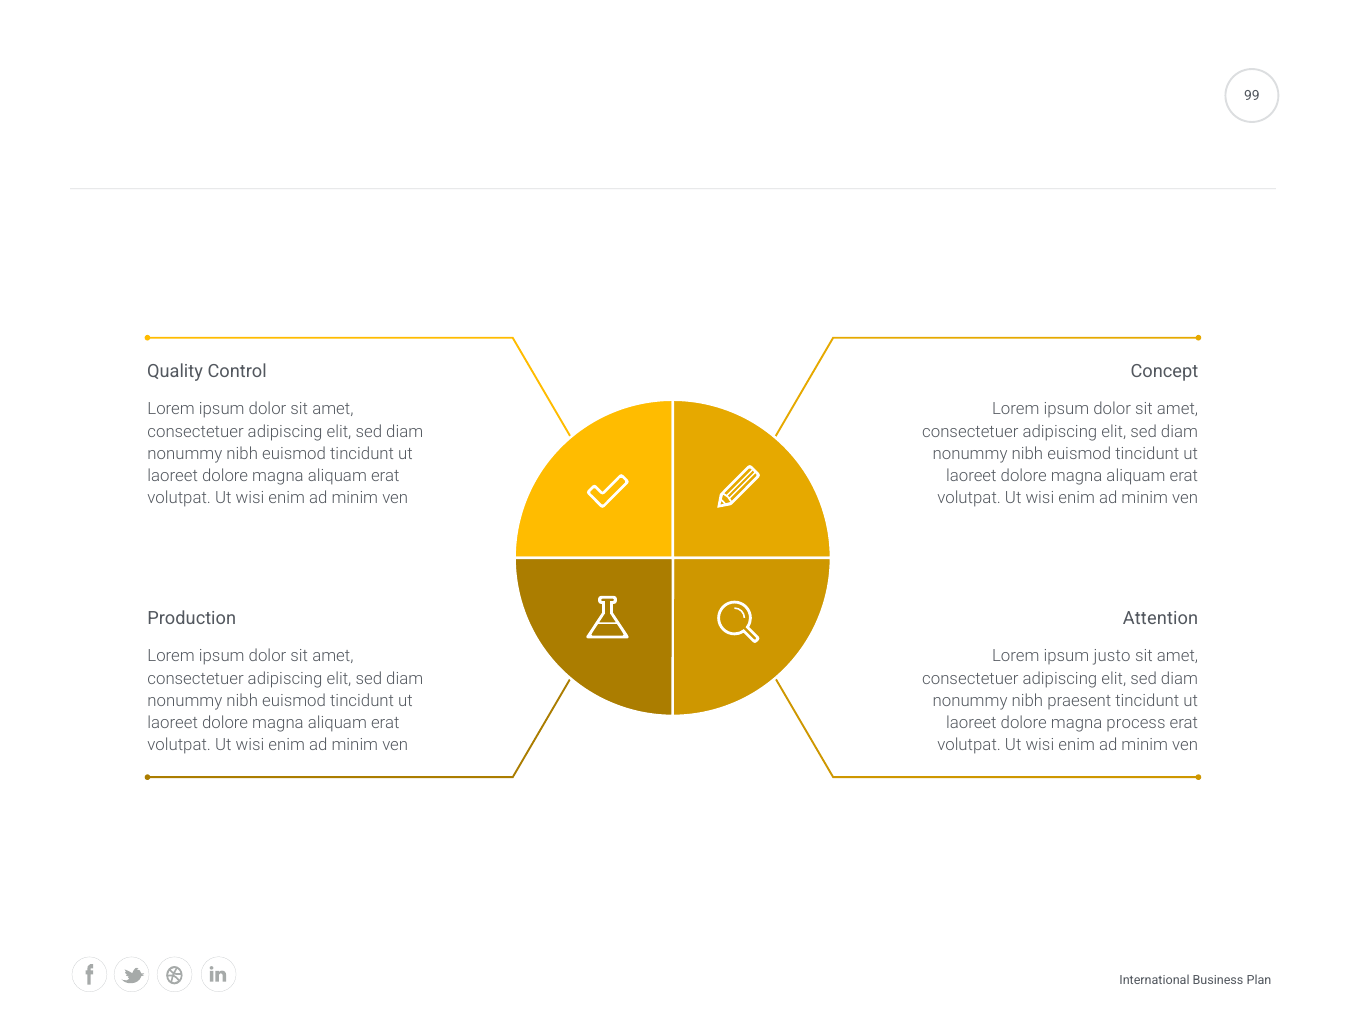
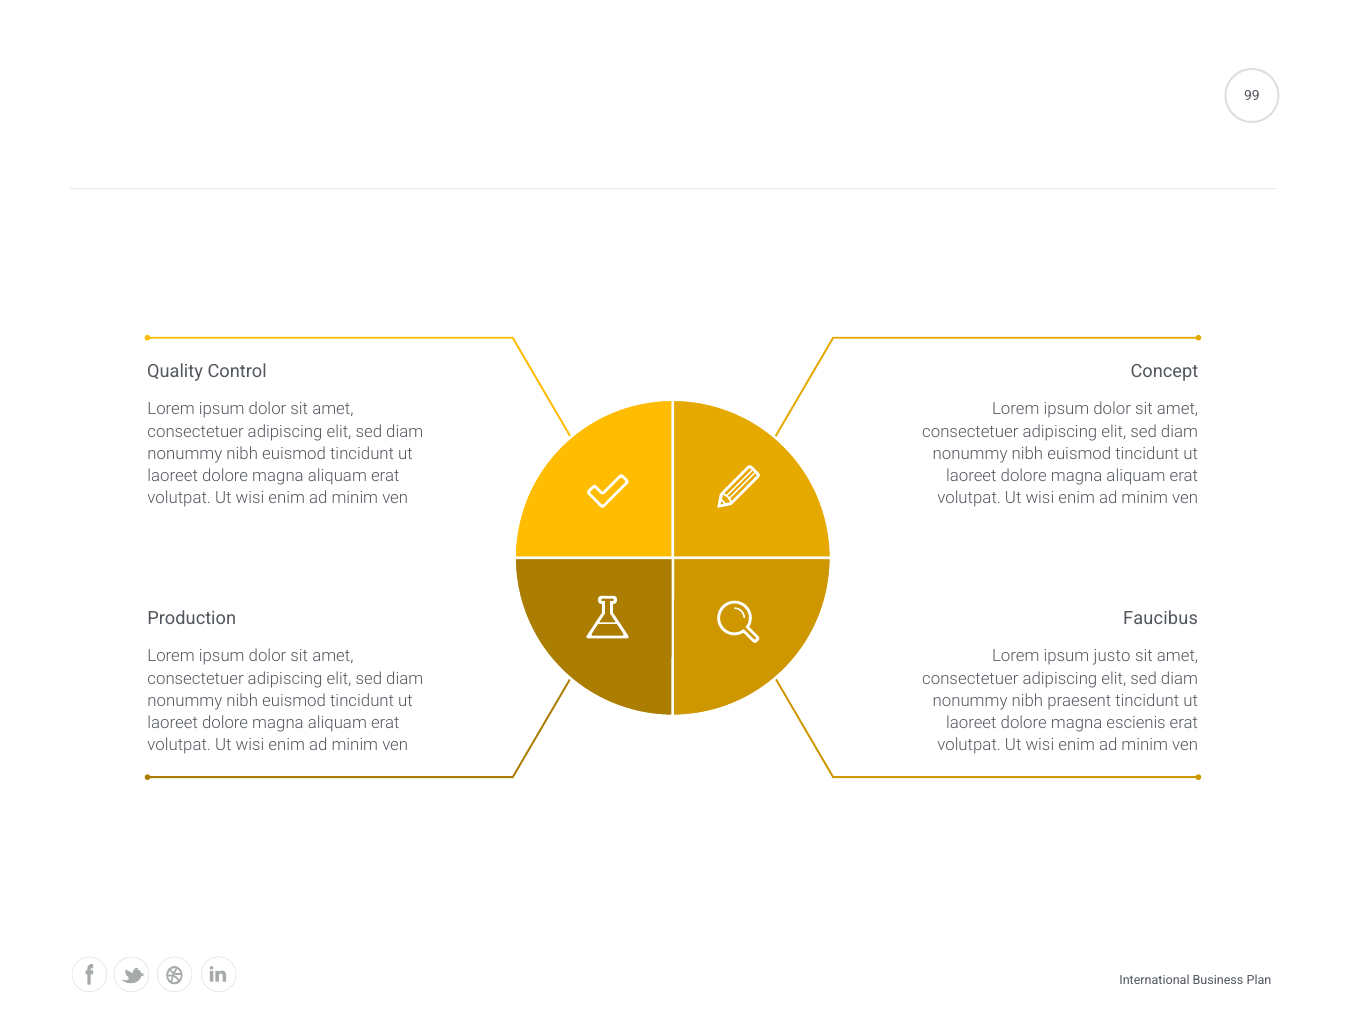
Attention: Attention -> Faucibus (1161, 619)
process: process -> escienis (1136, 723)
